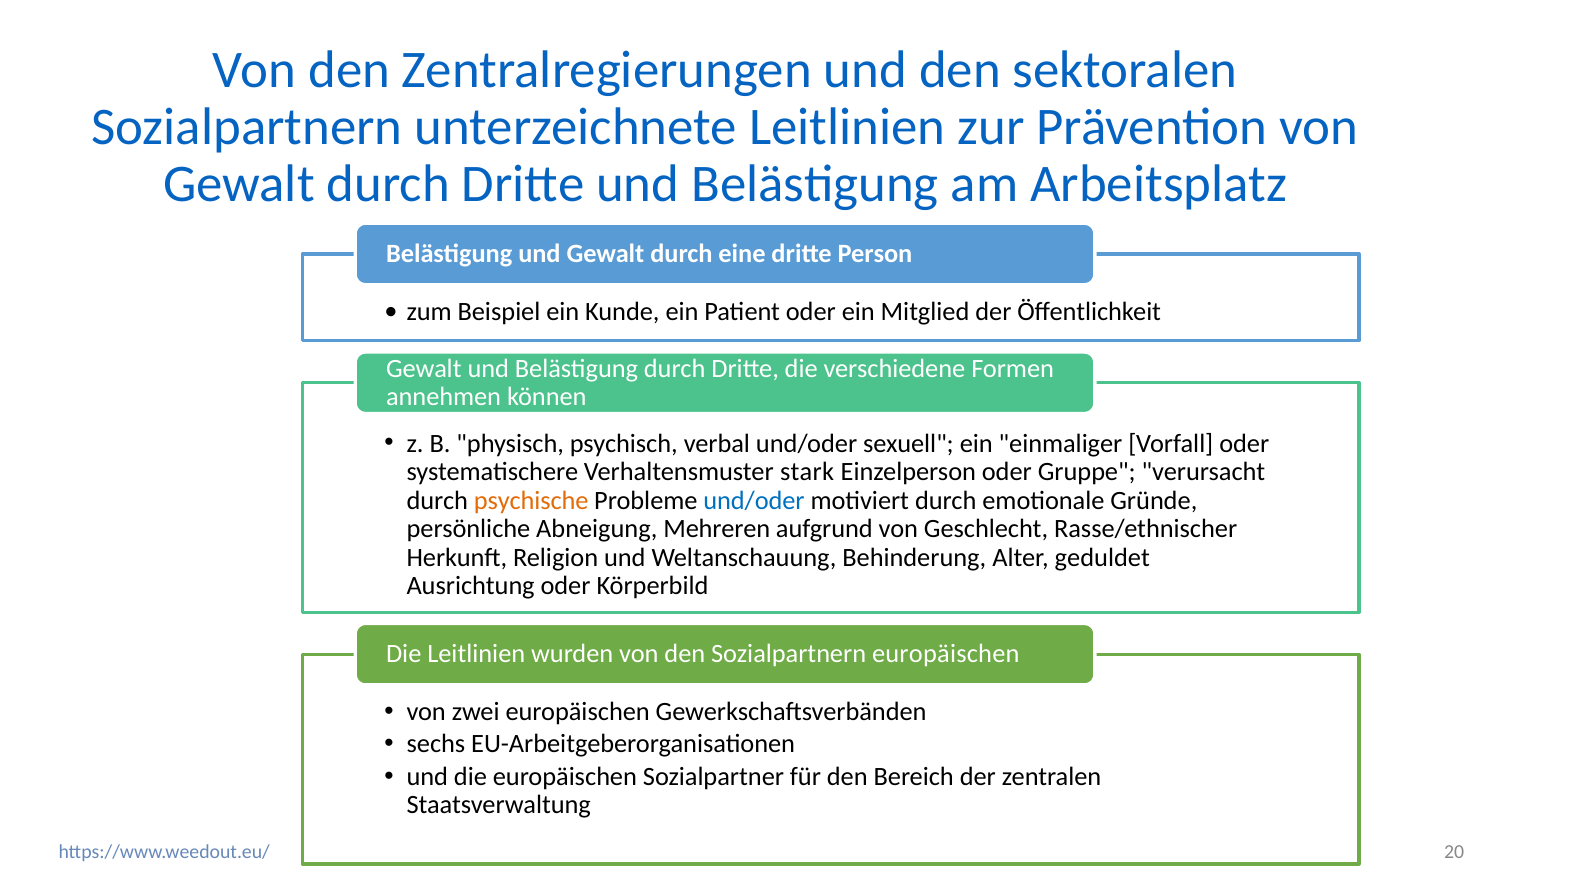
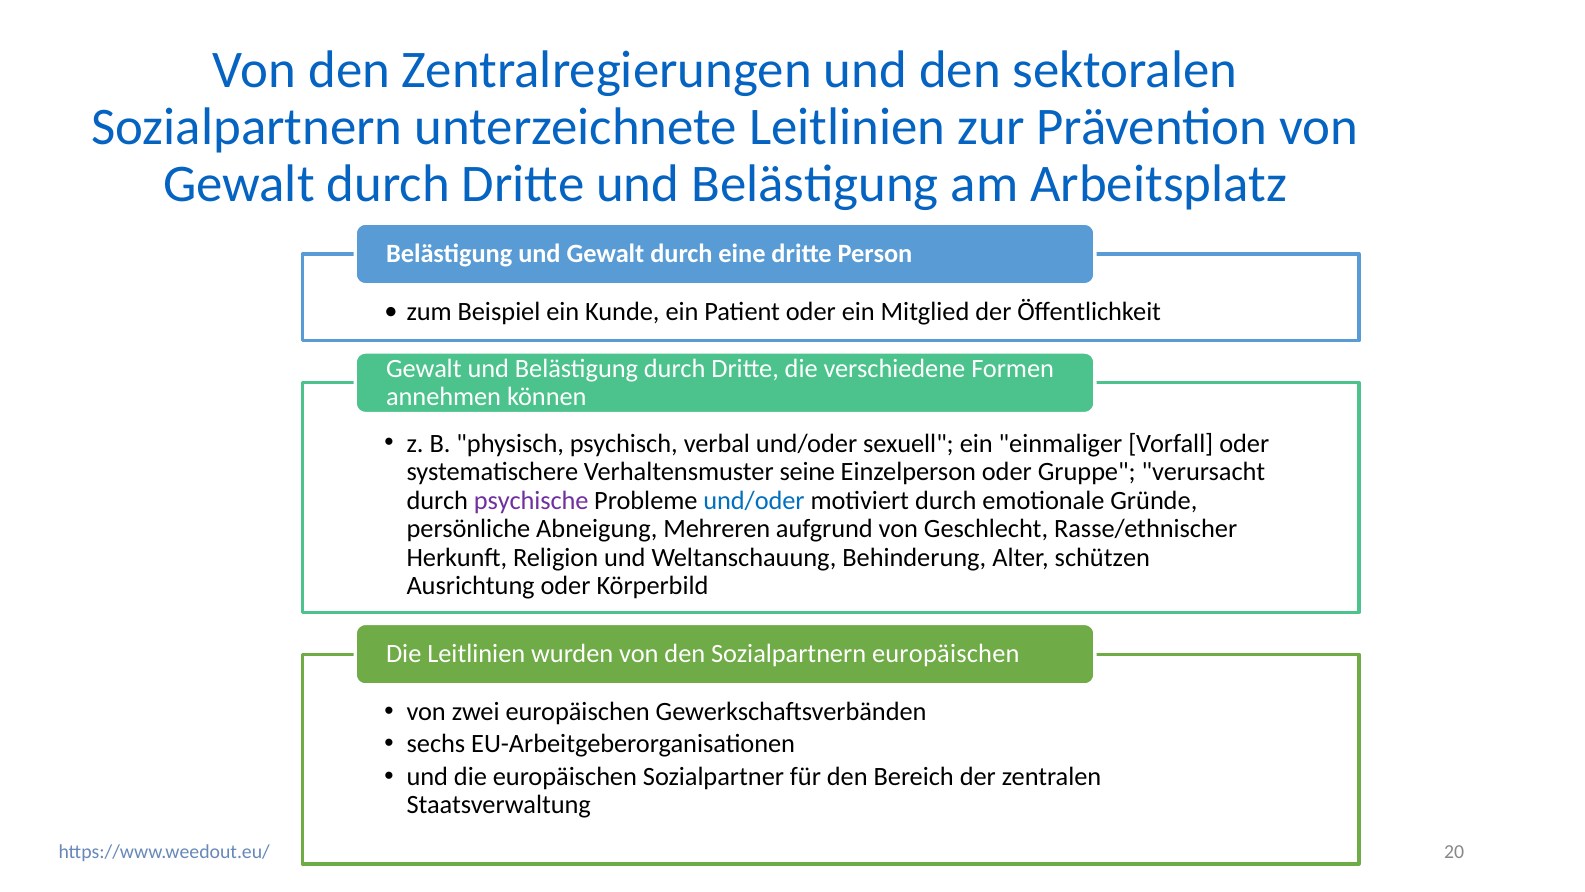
stark: stark -> seine (807, 472)
psychische colour: orange -> purple (531, 500)
geduldet: geduldet -> schützen (1102, 557)
